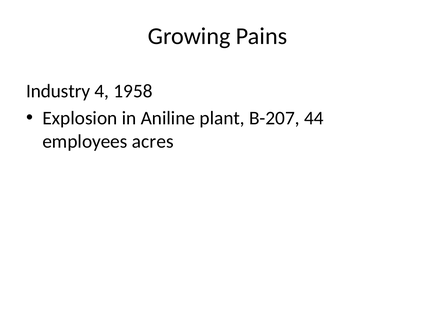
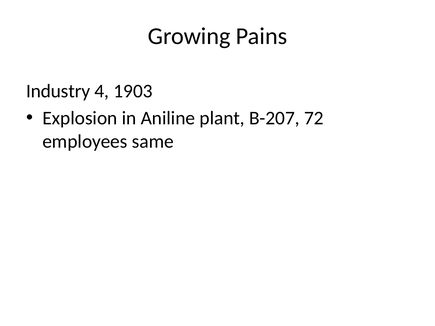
1958: 1958 -> 1903 (133, 91)
44: 44 -> 72 (314, 118)
acres: acres -> same (153, 142)
